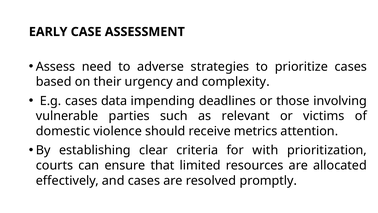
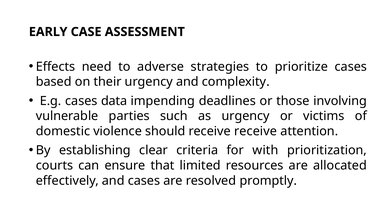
Assess: Assess -> Effects (56, 66)
as relevant: relevant -> urgency (246, 116)
receive metrics: metrics -> receive (256, 131)
